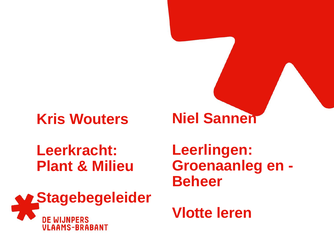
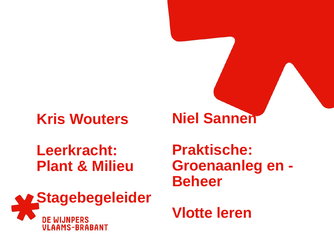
Leerlingen: Leerlingen -> Praktische (212, 150)
